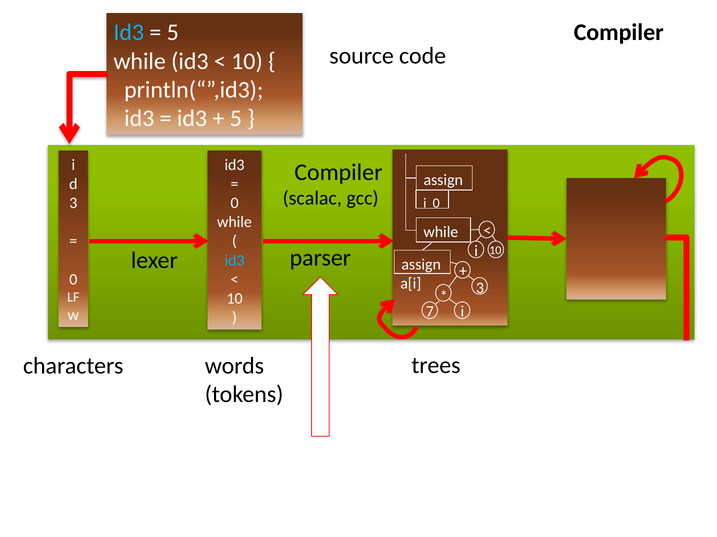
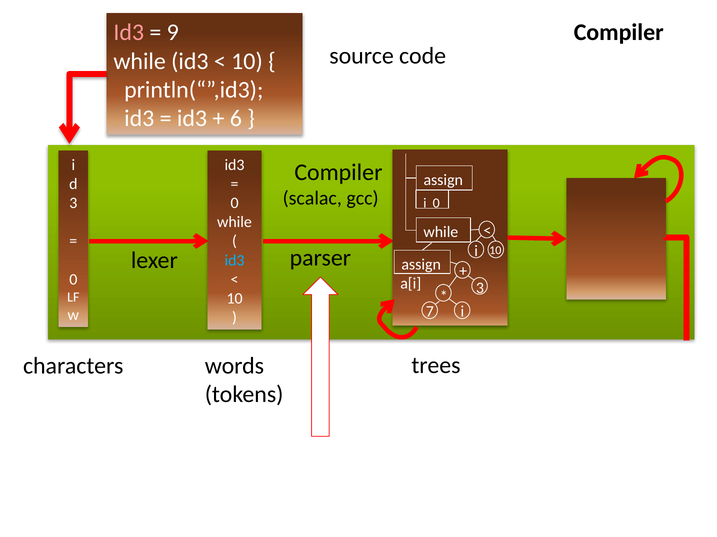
Id3 colour: light blue -> pink (129, 33)
5: 5 -> 9 (173, 33)
5: 5 -> 6 (236, 119)
